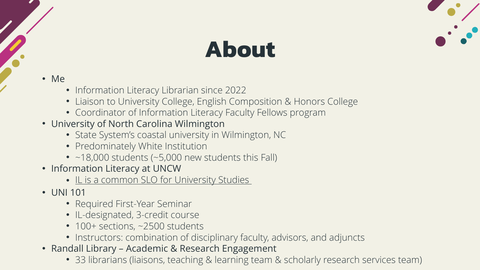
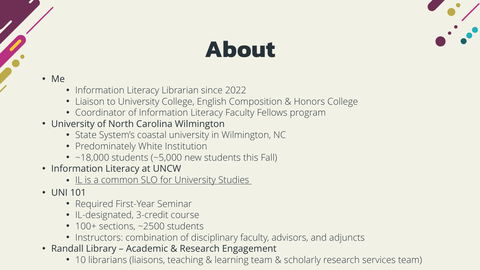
33: 33 -> 10 (81, 260)
